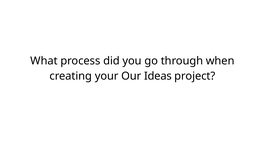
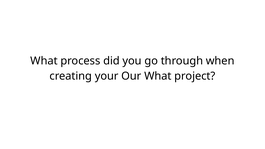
Our Ideas: Ideas -> What (158, 76)
